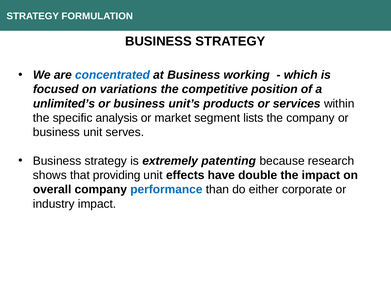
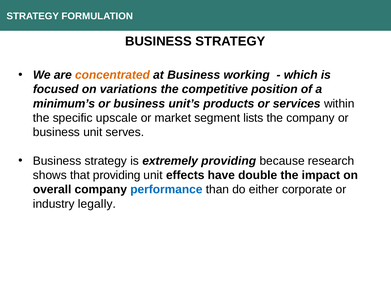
concentrated colour: blue -> orange (112, 75)
unlimited’s: unlimited’s -> minimum’s (64, 104)
analysis: analysis -> upscale (117, 118)
extremely patenting: patenting -> providing (229, 161)
industry impact: impact -> legally (97, 204)
